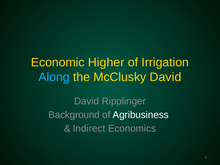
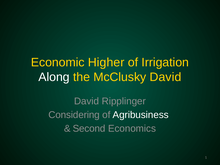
Along colour: light blue -> white (54, 77)
Background: Background -> Considering (74, 115)
Indirect: Indirect -> Second (89, 129)
